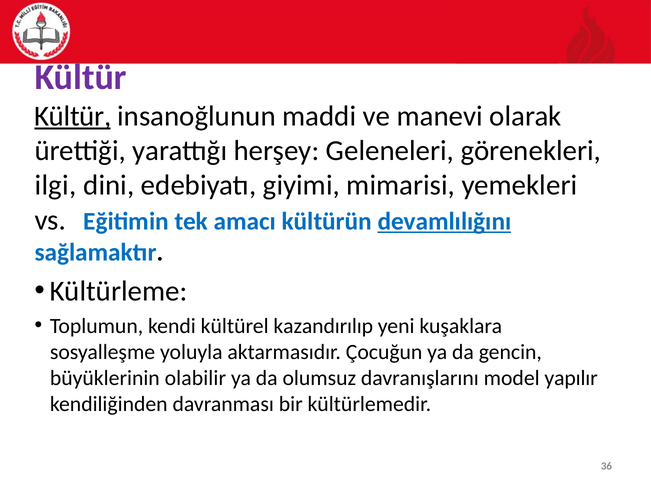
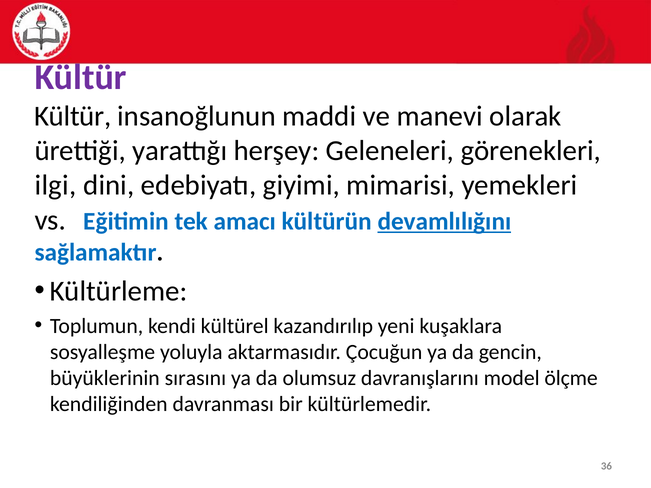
Kültür underline: present -> none (73, 116)
olabilir: olabilir -> sırasını (195, 378)
yapılır: yapılır -> ölçme (571, 378)
